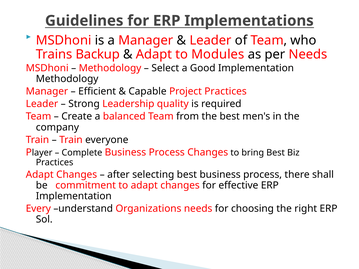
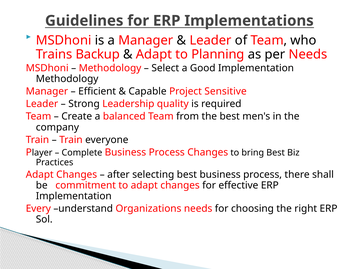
Modules: Modules -> Planning (218, 54)
Project Practices: Practices -> Sensitive (226, 91)
